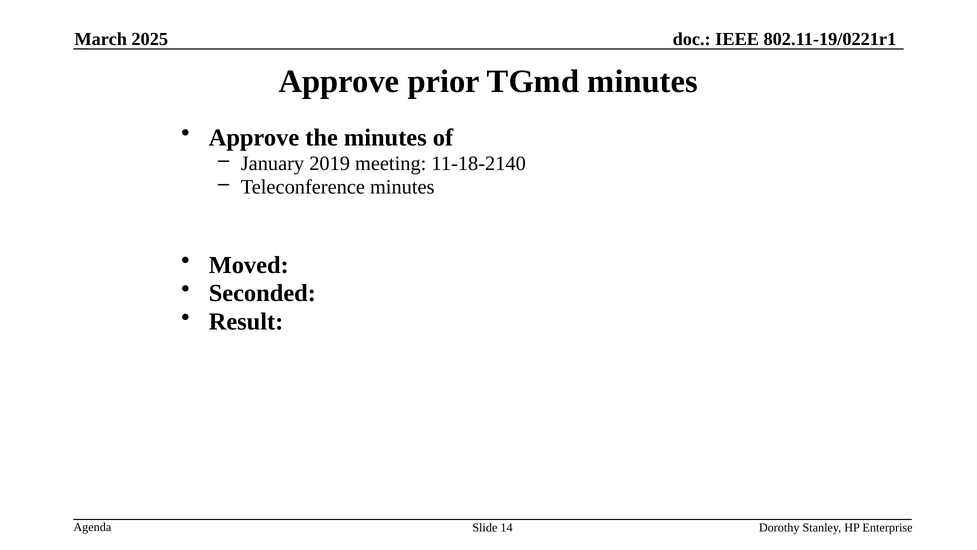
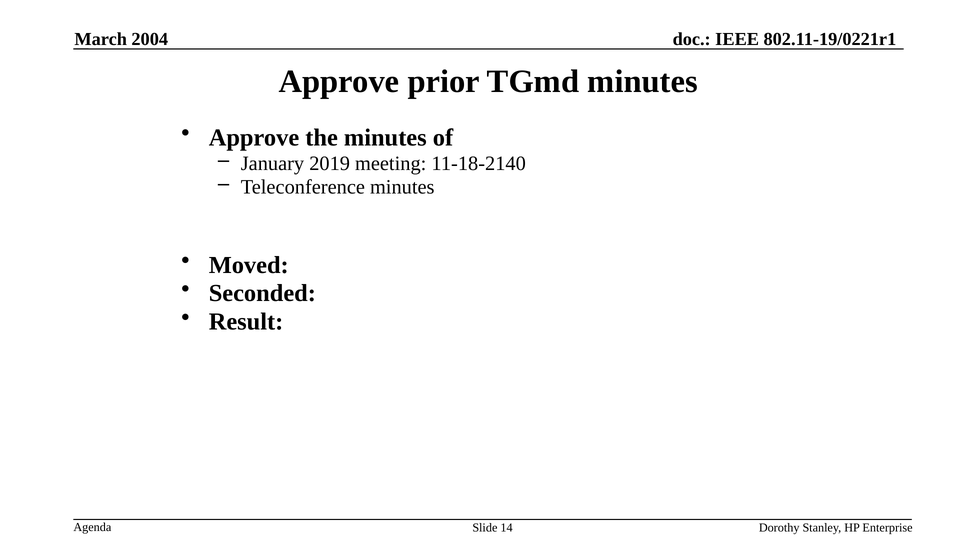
2025: 2025 -> 2004 (150, 39)
